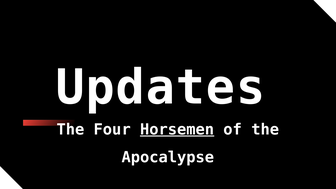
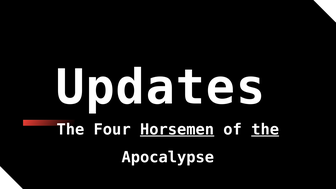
the underline: none -> present (265, 129)
